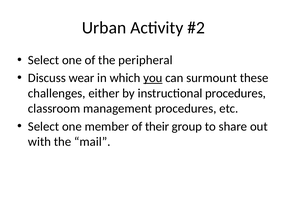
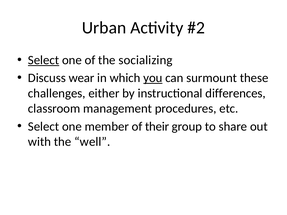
Select underline: none -> present (44, 60)
peripheral: peripheral -> socializing (146, 60)
instructional procedures: procedures -> differences (235, 93)
mail: mail -> well (92, 142)
